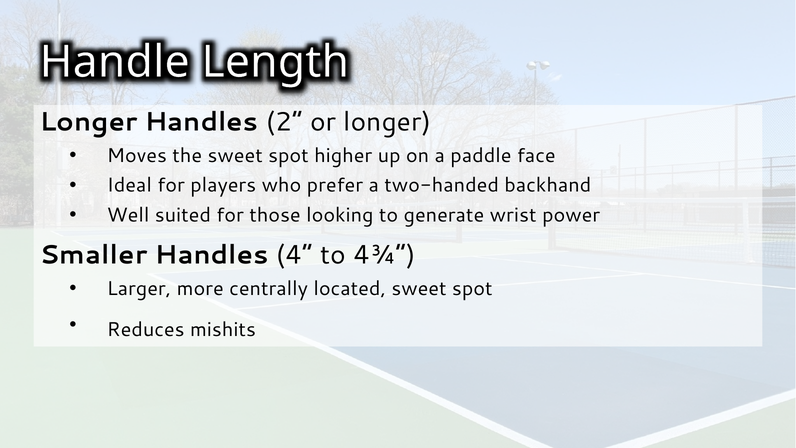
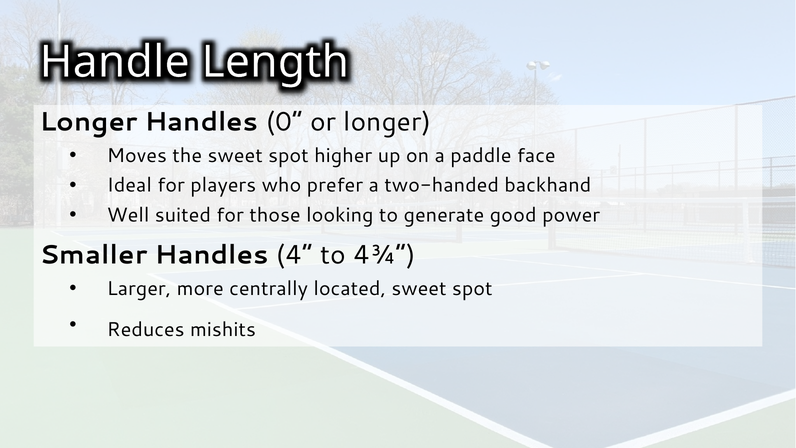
2: 2 -> 0 (284, 122)
wrist: wrist -> good (513, 215)
